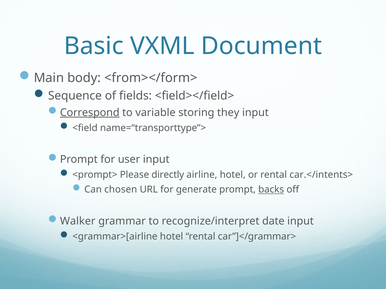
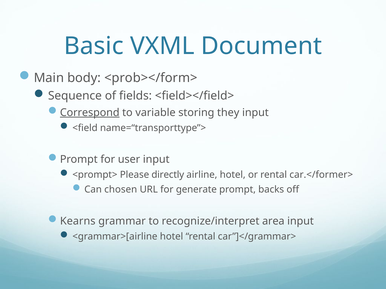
<from></form>: <from></form> -> <prob></form> (151, 78)
car.</intents>: car.</intents> -> car.</former> (321, 175)
backs underline: present -> none (271, 190)
Walker: Walker -> Kearns (78, 222)
date: date -> area (273, 222)
